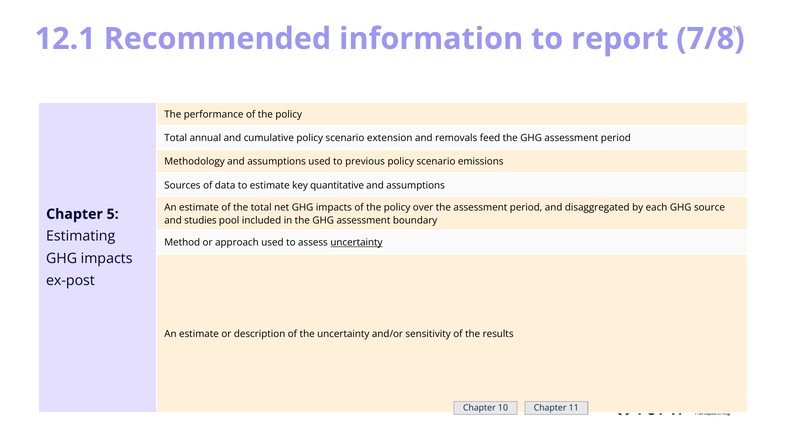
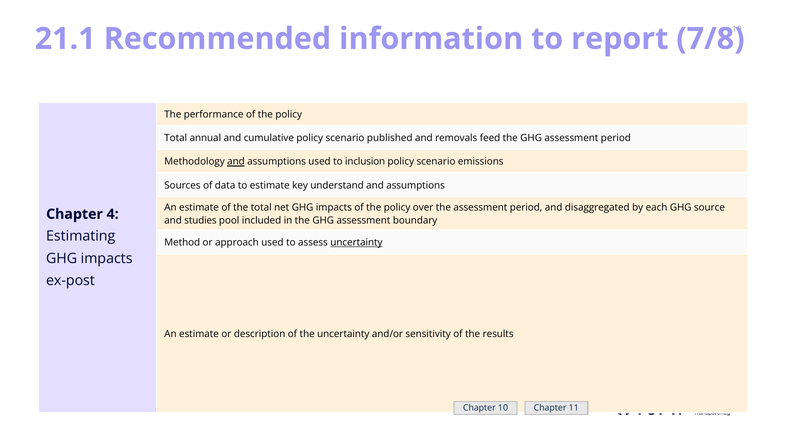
12.1: 12.1 -> 21.1 (65, 39)
extension: extension -> published (390, 138)
and underline: none -> present (236, 162)
previous: previous -> inclusion (365, 162)
quantitative: quantitative -> understand (337, 185)
5: 5 -> 4 (113, 214)
